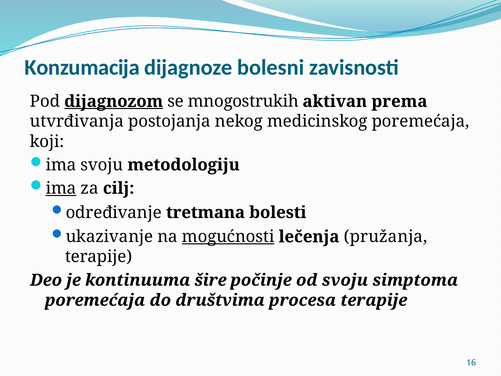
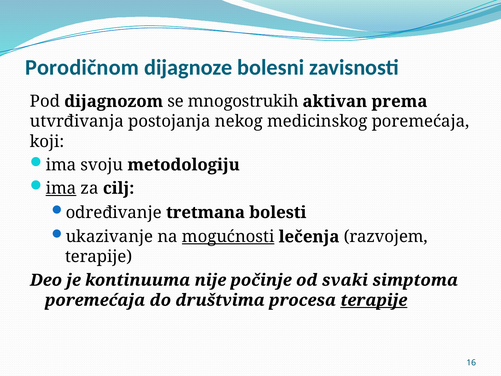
Konzumacija: Konzumacija -> Porodičnom (82, 68)
dijagnozom underline: present -> none (114, 101)
pružanja: pružanja -> razvojem (386, 237)
šire: šire -> nije (210, 280)
od svoju: svoju -> svaki (345, 280)
terapije underline: none -> present (374, 300)
